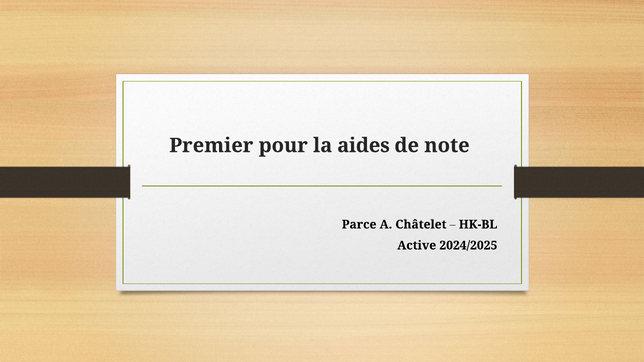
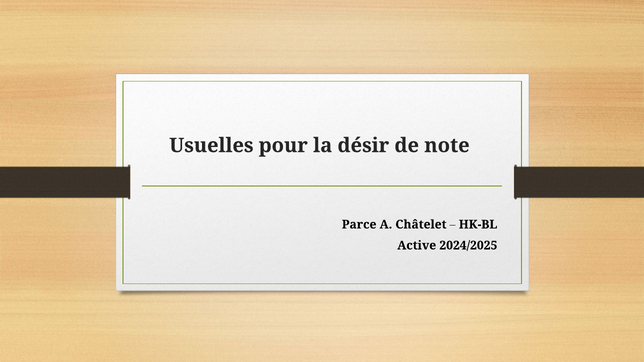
Premier: Premier -> Usuelles (211, 146)
aides: aides -> désir (363, 146)
